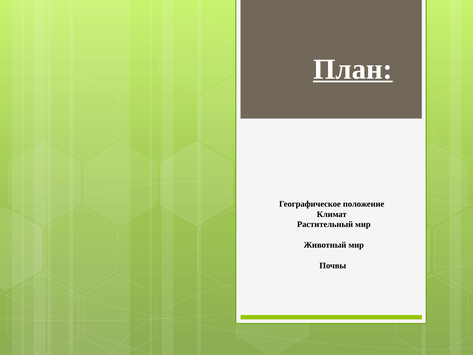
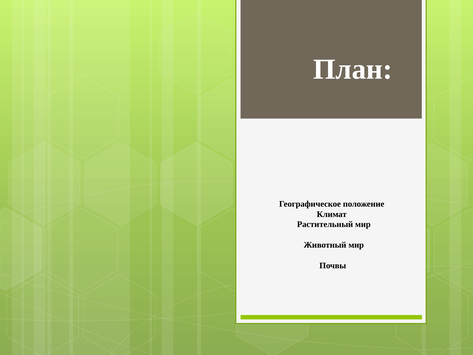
План underline: present -> none (353, 69)
